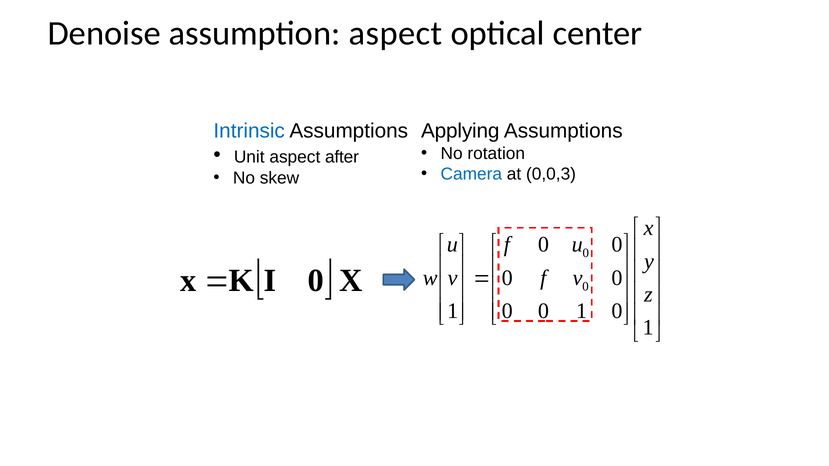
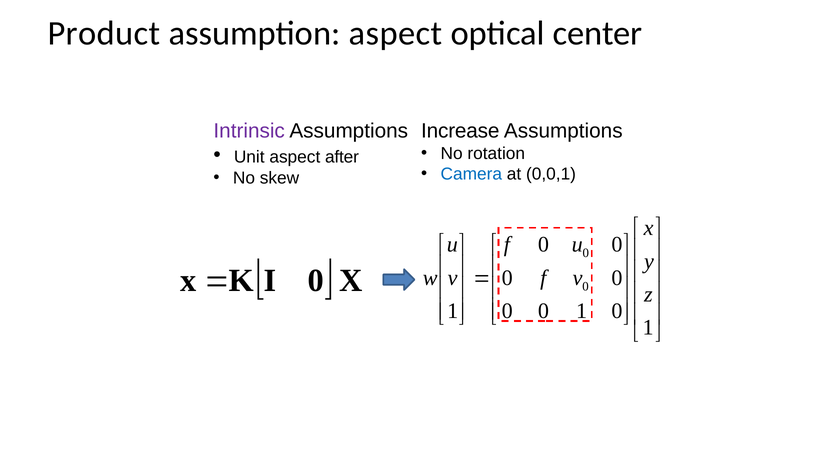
Denoise: Denoise -> Product (104, 33)
Intrinsic colour: blue -> purple (249, 131)
Applying: Applying -> Increase (460, 131)
0,0,3: 0,0,3 -> 0,0,1 (551, 174)
